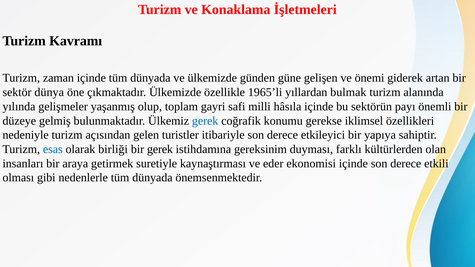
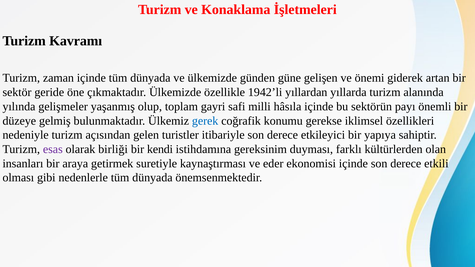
dünya: dünya -> geride (49, 92)
1965’li: 1965’li -> 1942’li (265, 92)
bulmak: bulmak -> yıllarda (348, 92)
esas colour: blue -> purple (53, 149)
bir gerek: gerek -> kendi (160, 149)
